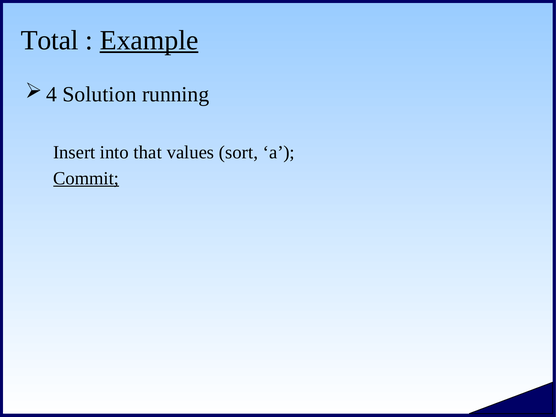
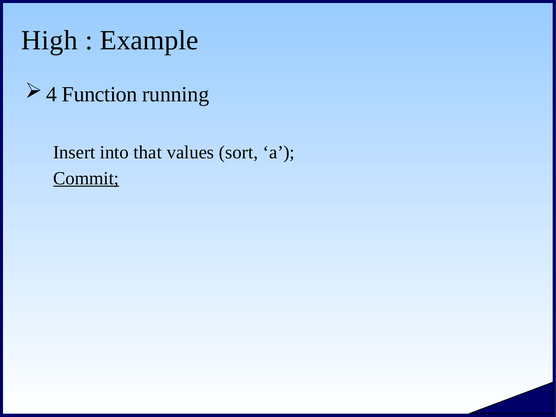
Total: Total -> High (49, 40)
Example underline: present -> none (149, 40)
Solution: Solution -> Function (100, 94)
